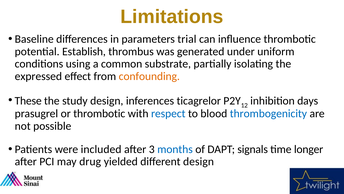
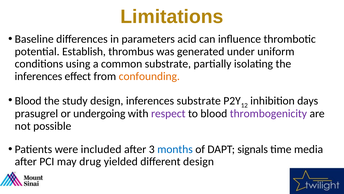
trial: trial -> acid (187, 39)
expressed: expressed -> inferences (38, 76)
These: These -> Blood (28, 101)
inferences ticagrelor: ticagrelor -> substrate (199, 101)
or thrombotic: thrombotic -> undergoing (99, 113)
respect colour: blue -> purple (168, 113)
thrombogenicity colour: blue -> purple (268, 113)
longer: longer -> media (309, 149)
